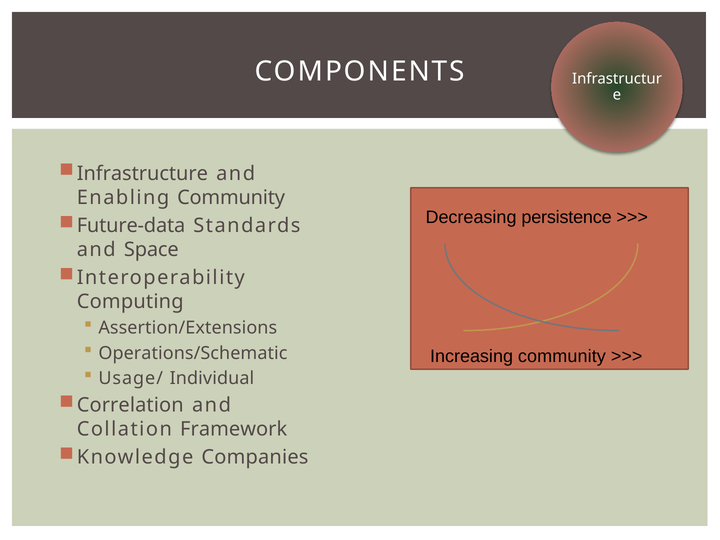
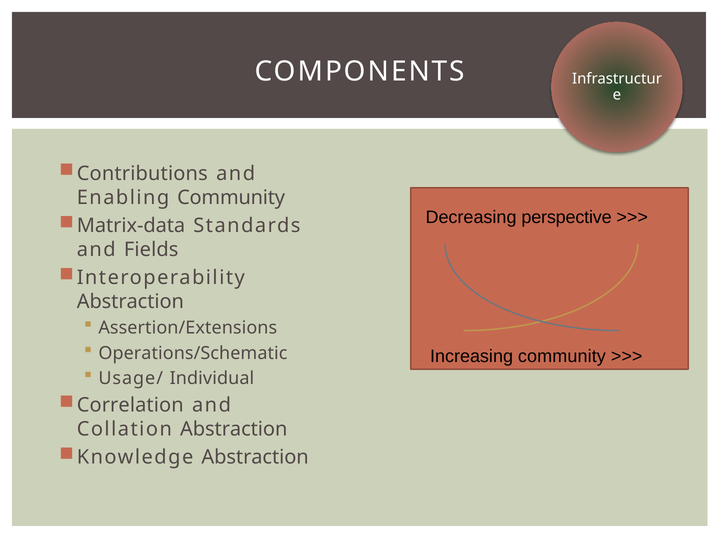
Infrastructure: Infrastructure -> Contributions (142, 174)
persistence: persistence -> perspective (567, 218)
Future-data: Future-data -> Matrix-data (131, 226)
Space: Space -> Fields (151, 250)
Computing: Computing -> Abstraction (130, 302)
Collation Framework: Framework -> Abstraction (234, 429)
Knowledge Companies: Companies -> Abstraction (255, 457)
